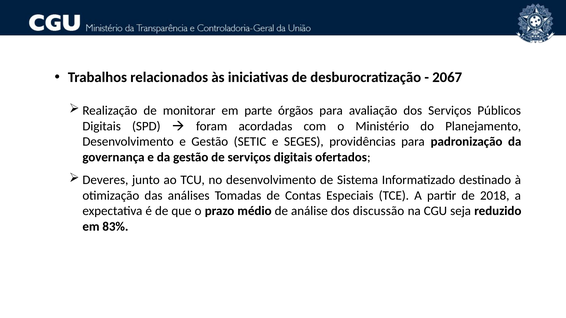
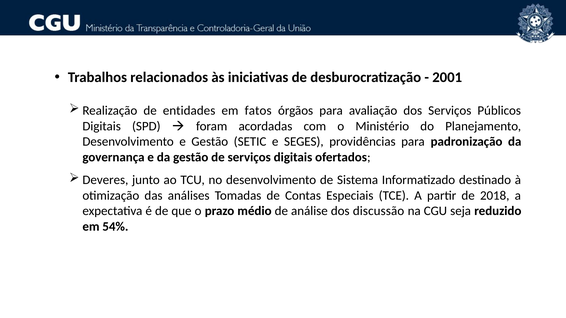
2067: 2067 -> 2001 (447, 78)
monitorar: monitorar -> entidades (189, 111)
parte: parte -> fatos (258, 111)
83%: 83% -> 54% (115, 227)
